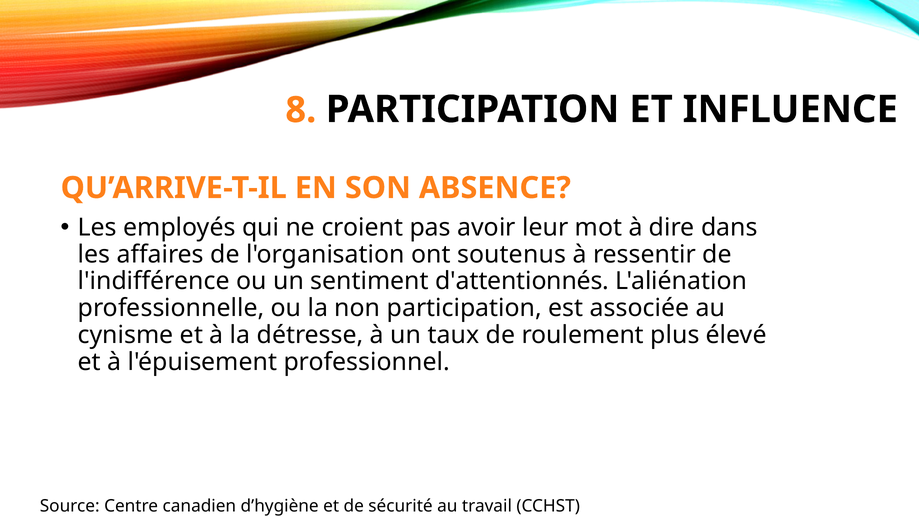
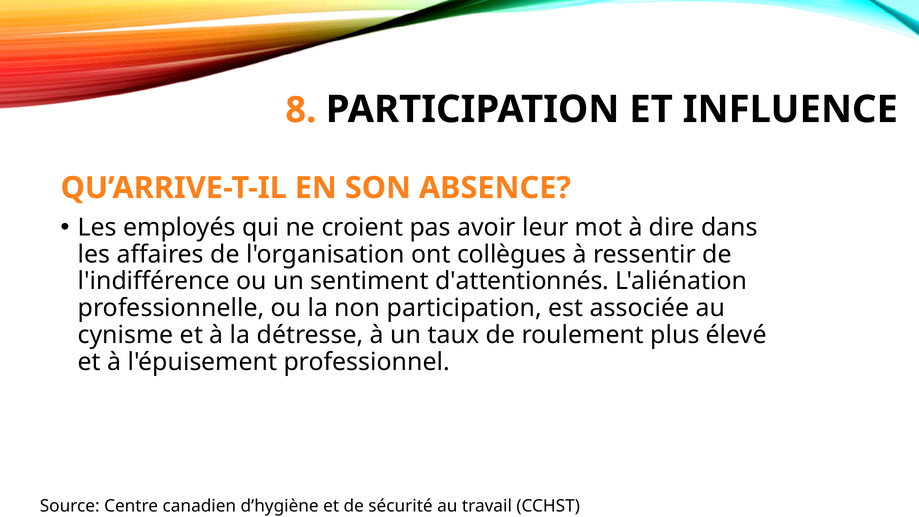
soutenus: soutenus -> collègues (512, 254)
